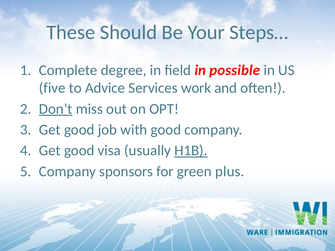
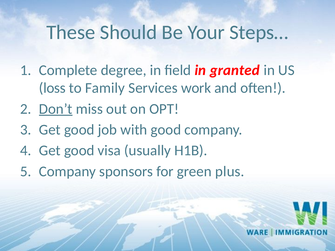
possible: possible -> granted (235, 70)
five: five -> loss (52, 88)
Advice: Advice -> Family (105, 88)
H1B underline: present -> none (191, 151)
